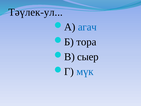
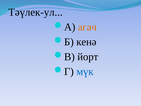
агач colour: blue -> orange (87, 27)
тора: тора -> кенә (86, 42)
сыер: сыер -> йорт (88, 57)
